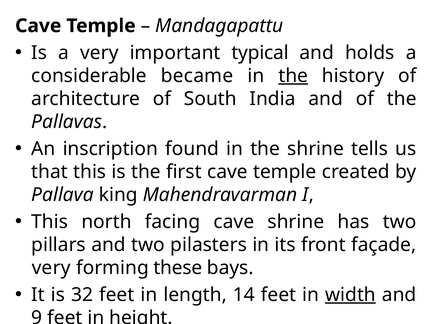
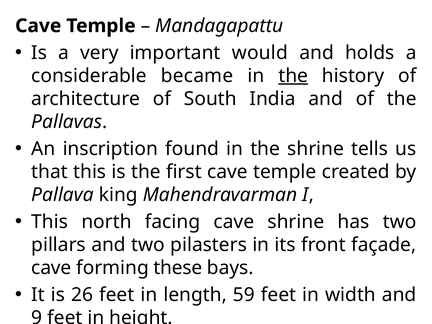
typical: typical -> would (260, 53)
very: very -> cave (51, 268)
32: 32 -> 26 (82, 295)
14: 14 -> 59 (244, 295)
width underline: present -> none (350, 295)
